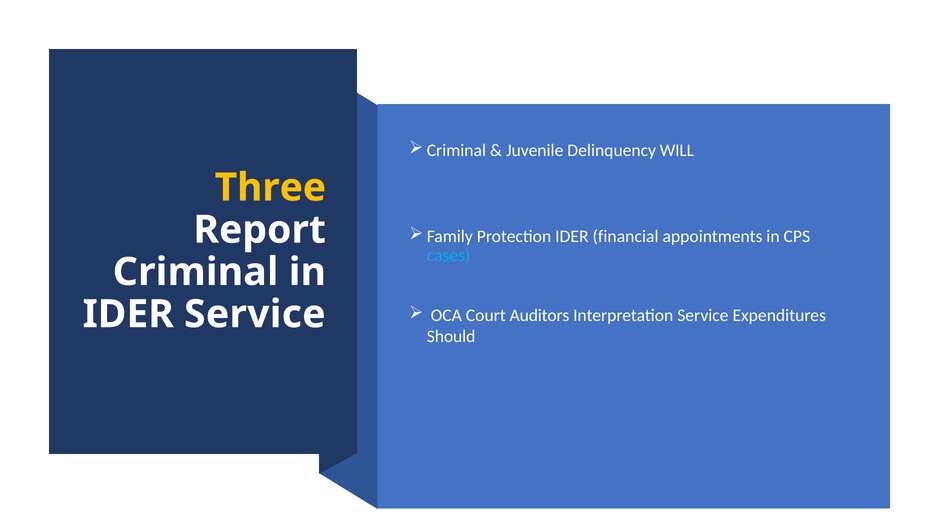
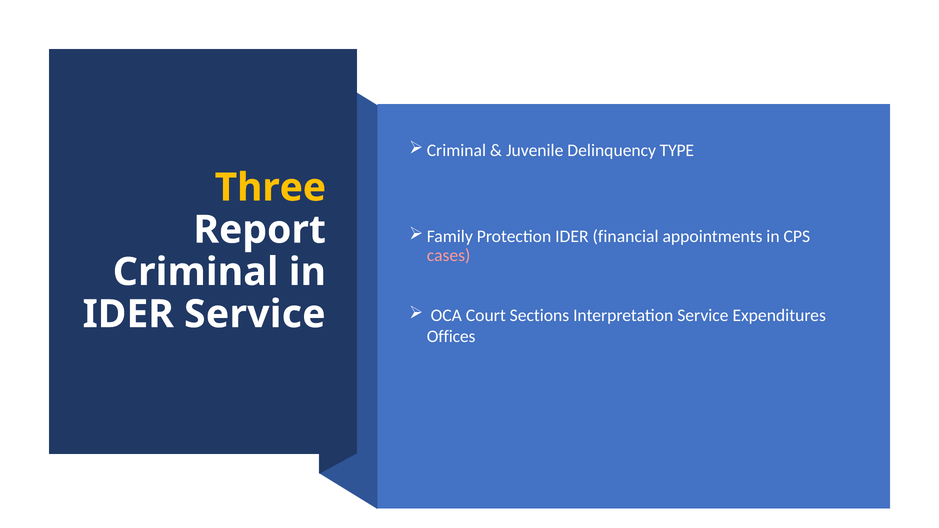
WILL: WILL -> TYPE (677, 150)
cases colour: light blue -> pink (449, 256)
Auditors: Auditors -> Sections (539, 316)
Should: Should -> Offices (451, 337)
